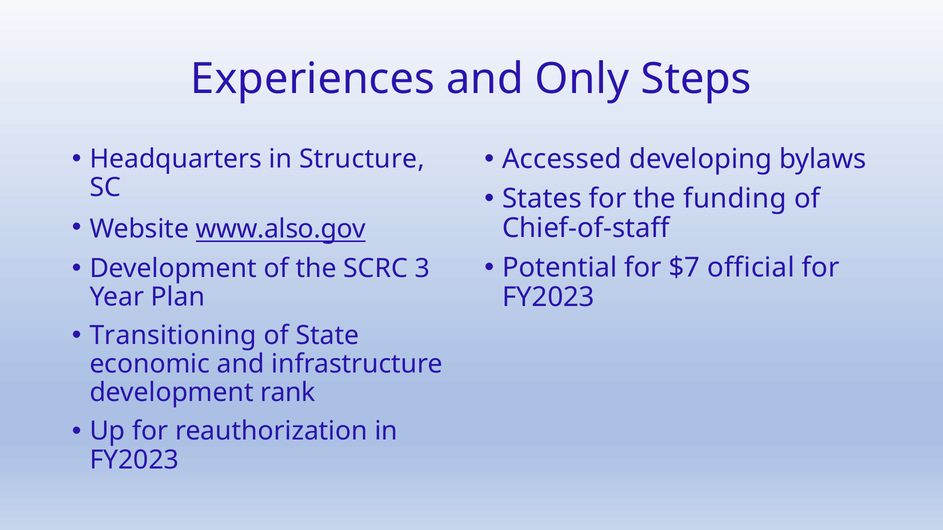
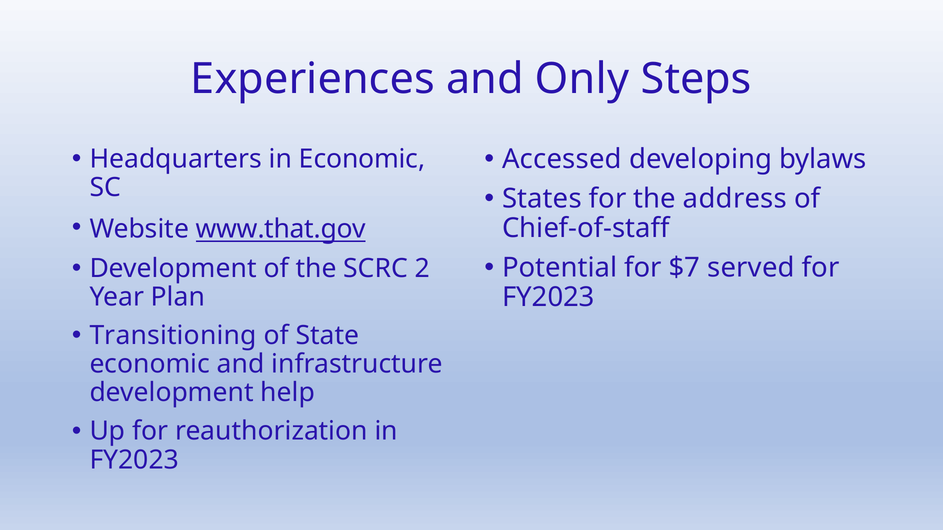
in Structure: Structure -> Economic (362, 159)
funding: funding -> address (735, 199)
www.also.gov: www.also.gov -> www.that.gov (281, 229)
official: official -> served (751, 268)
3: 3 -> 2 (422, 269)
rank: rank -> help (288, 393)
